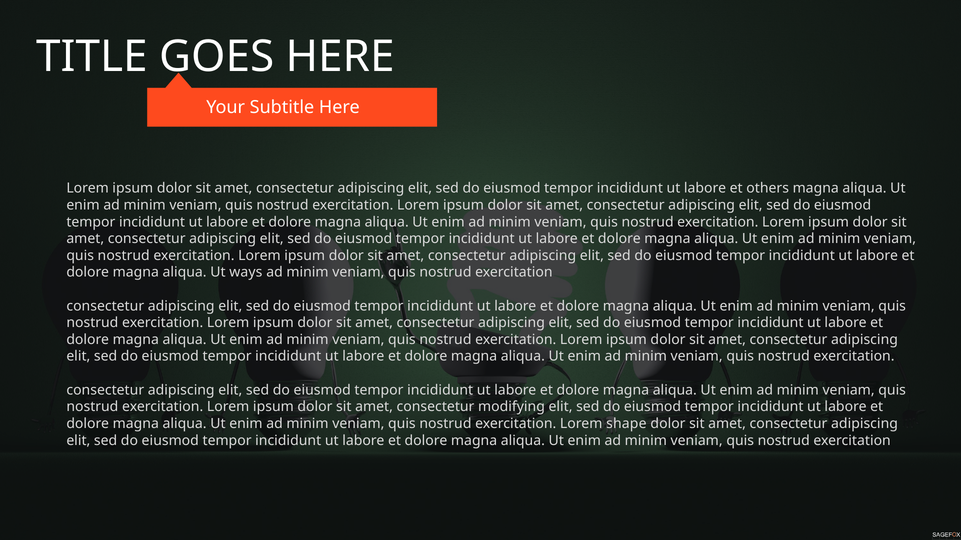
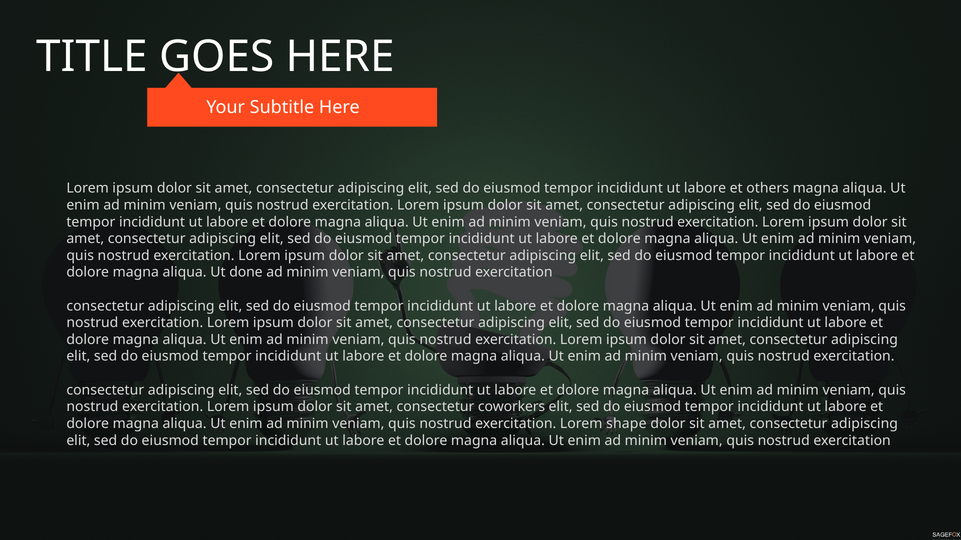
ways: ways -> done (246, 273)
modifying: modifying -> coworkers (512, 407)
